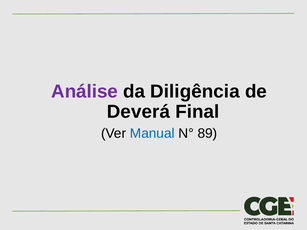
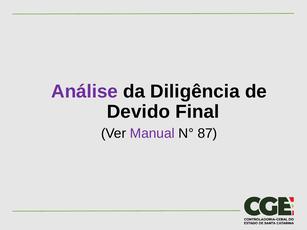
Deverá: Deverá -> Devido (138, 112)
Manual colour: blue -> purple (152, 133)
89: 89 -> 87 (207, 133)
